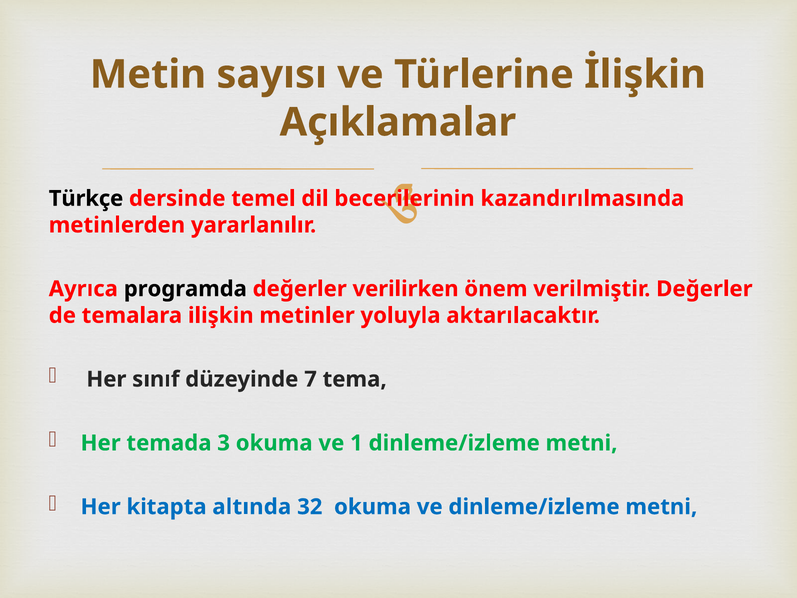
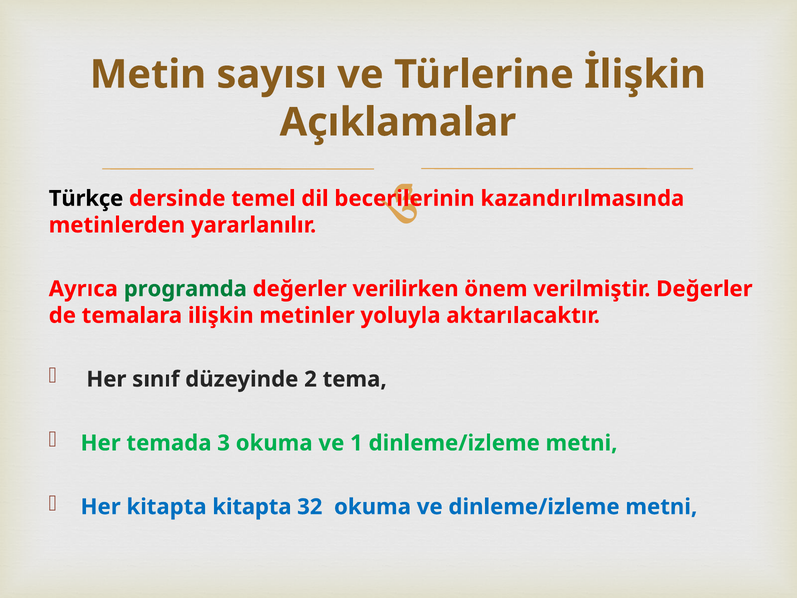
programda colour: black -> green (185, 289)
7: 7 -> 2 (311, 379)
kitapta altında: altında -> kitapta (252, 507)
